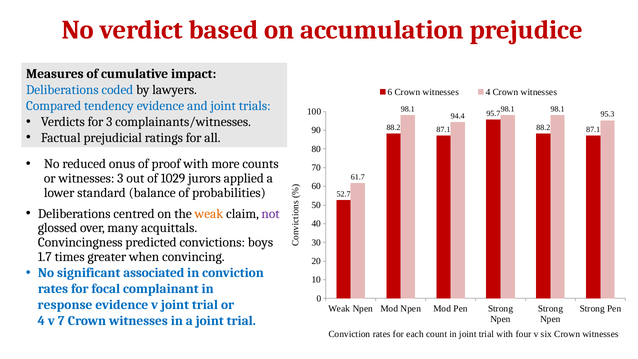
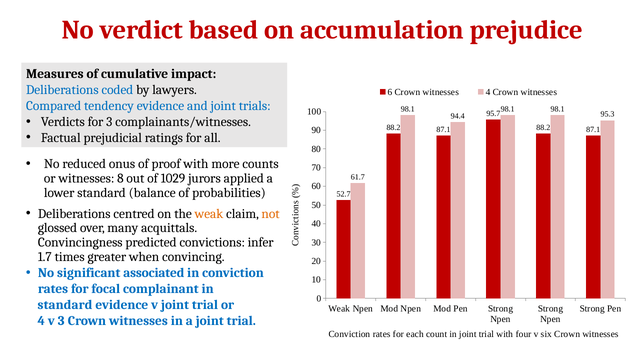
witnesses 3: 3 -> 8 (120, 178)
not colour: purple -> orange (271, 214)
boys: boys -> infer (261, 242)
response: response -> standard (65, 305)
v 7: 7 -> 3 (61, 321)
